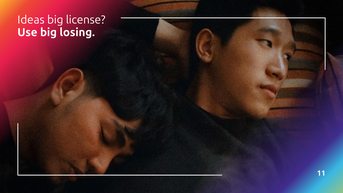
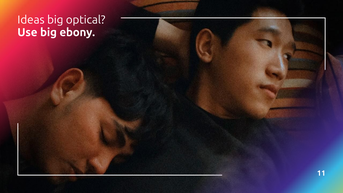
license: license -> optical (86, 20)
losing: losing -> ebony (77, 32)
